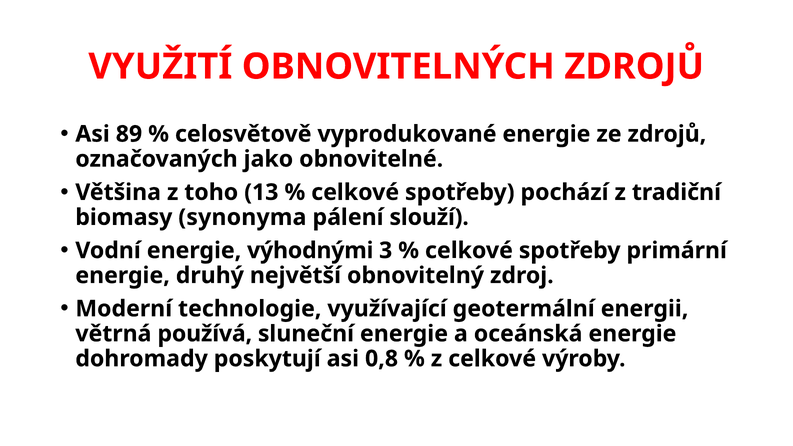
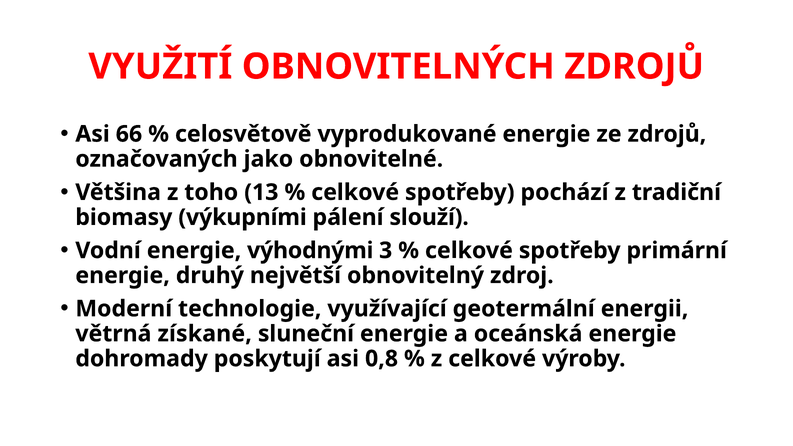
89: 89 -> 66 (129, 134)
synonyma: synonyma -> výkupními (243, 217)
používá: používá -> získané (205, 334)
